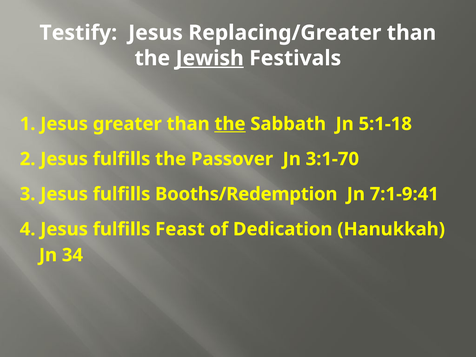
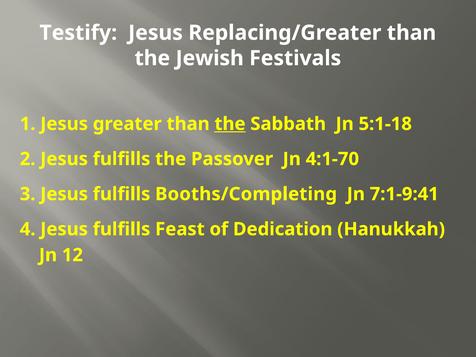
Jewish underline: present -> none (210, 58)
3:1-70: 3:1-70 -> 4:1-70 (332, 159)
Booths/Redemption: Booths/Redemption -> Booths/Completing (246, 194)
34: 34 -> 12 (72, 255)
